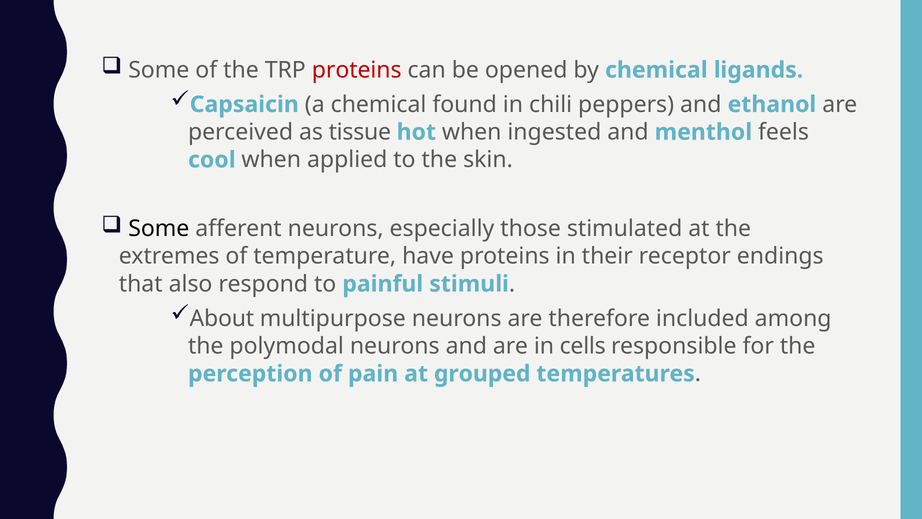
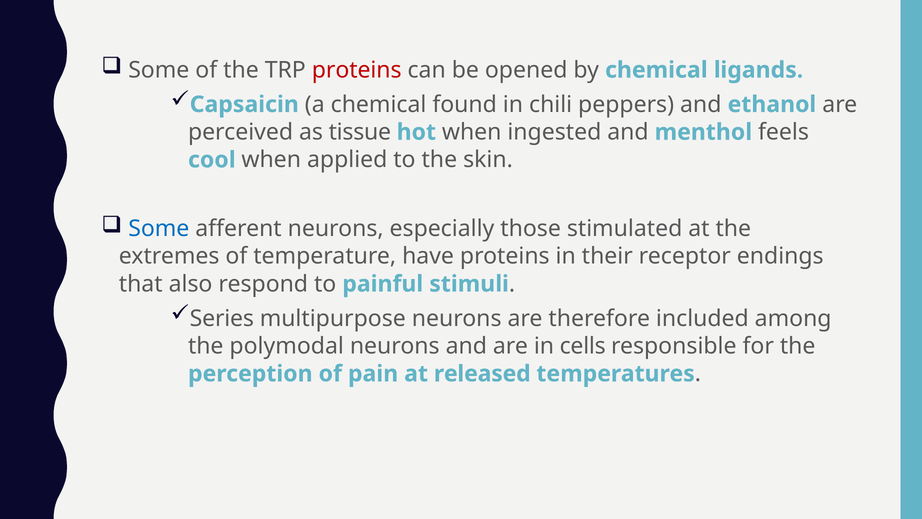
Some colour: black -> blue (159, 228)
About: About -> Series (222, 318)
grouped: grouped -> released (482, 374)
